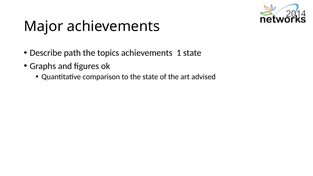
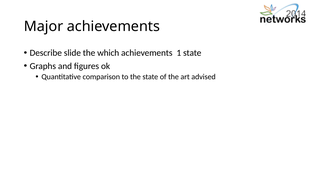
path: path -> slide (72, 53)
topics: topics -> which (108, 53)
